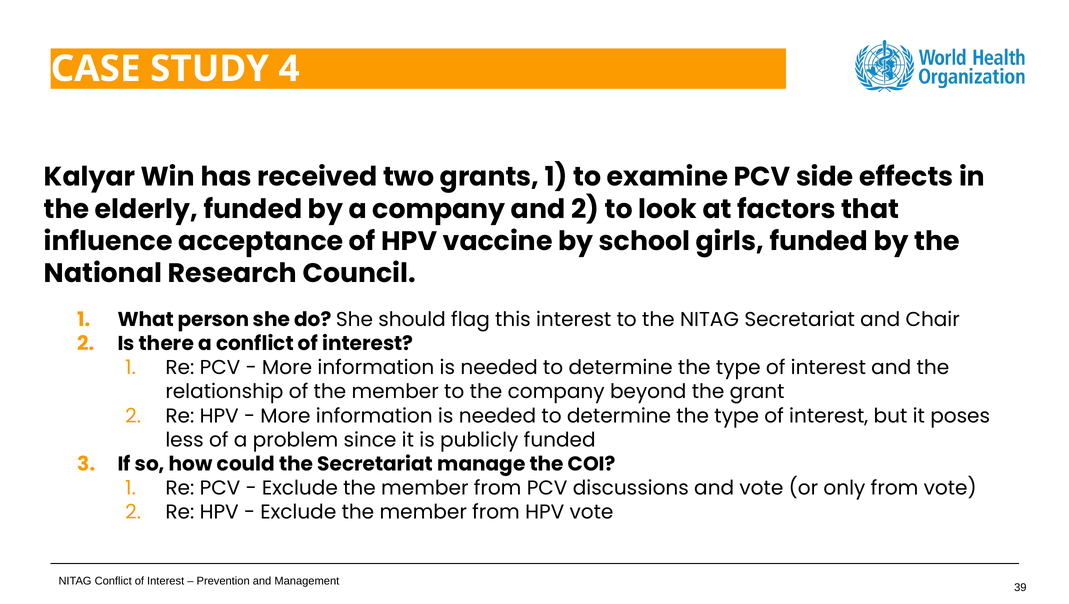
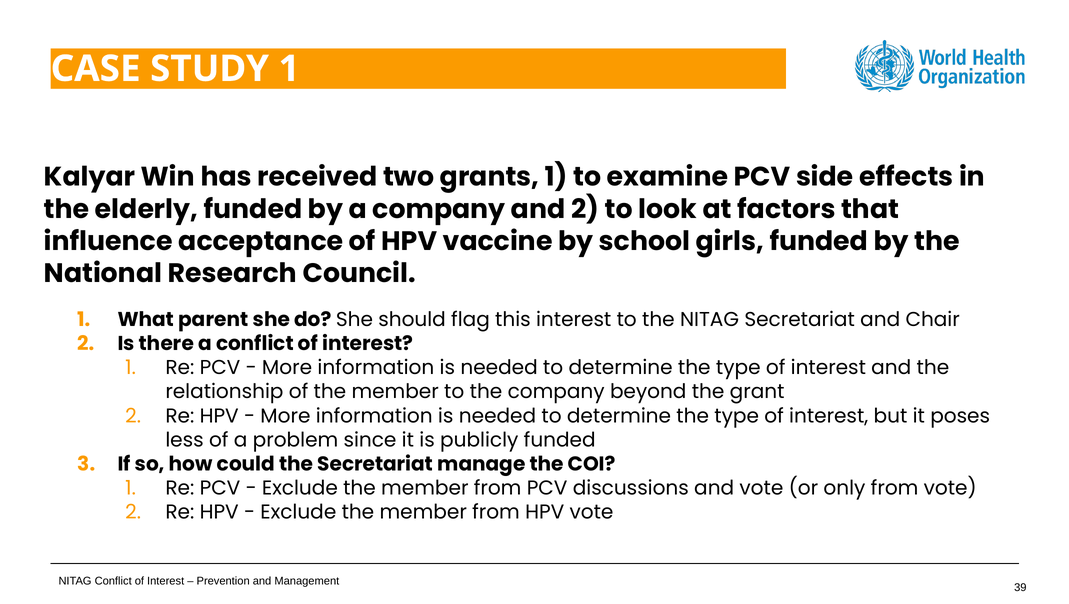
STUDY 4: 4 -> 1 (289, 69)
person: person -> parent (213, 320)
